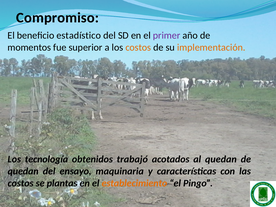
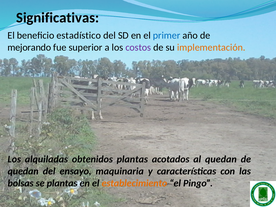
Compromiso: Compromiso -> Significativas (58, 18)
primer colour: purple -> blue (167, 35)
momentos: momentos -> mejorando (29, 47)
costos colour: orange -> purple (138, 47)
tecnología: tecnología -> alquiladas (46, 159)
obtenidos trabajó: trabajó -> plantas (132, 159)
costos: costos -> bolsas (21, 183)
